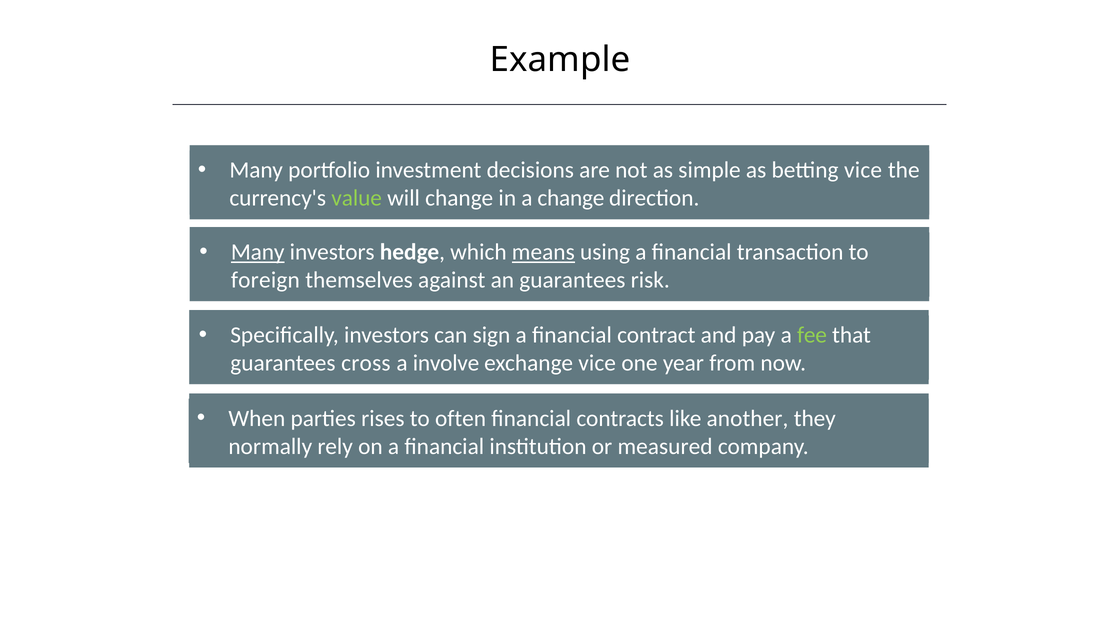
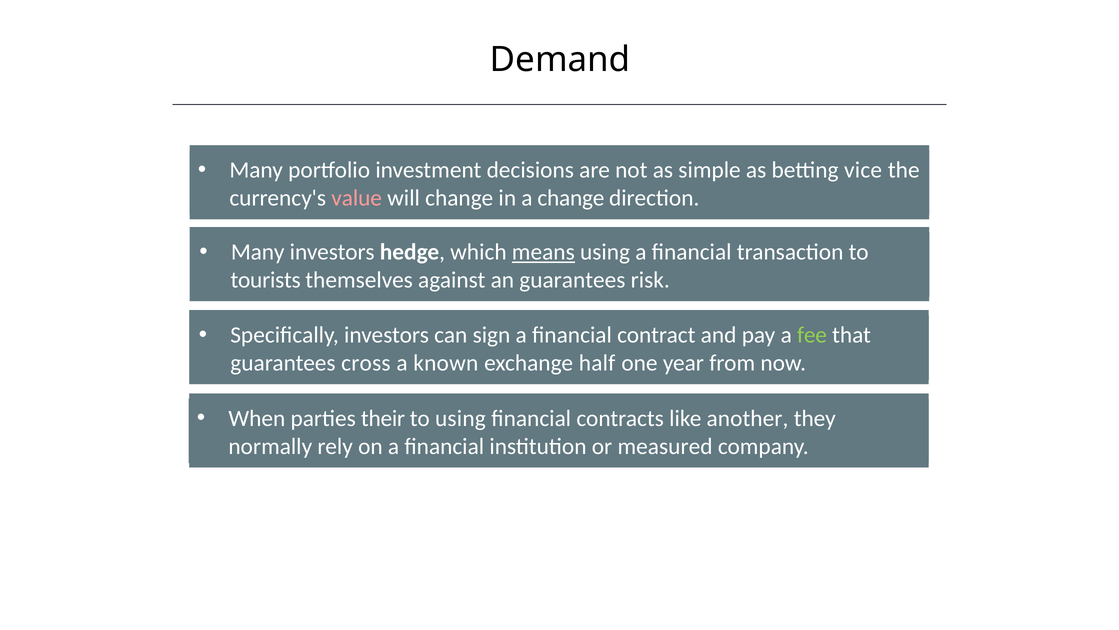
Example: Example -> Demand (560, 60)
value colour: light green -> pink (357, 198)
Many underline: present -> none (258, 252)
foreign: foreign -> tourists (266, 280)
involve: involve -> known (446, 363)
exchange vice: vice -> half (597, 363)
rises: rises -> their (383, 418)
to often: often -> using (460, 418)
